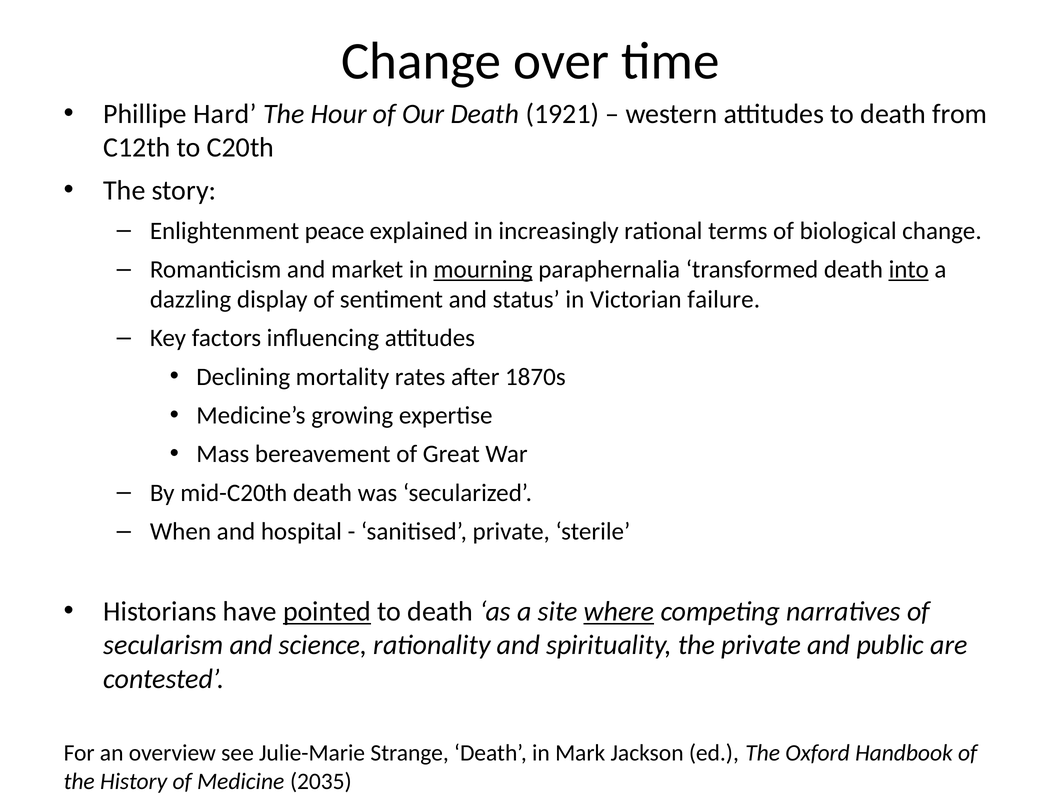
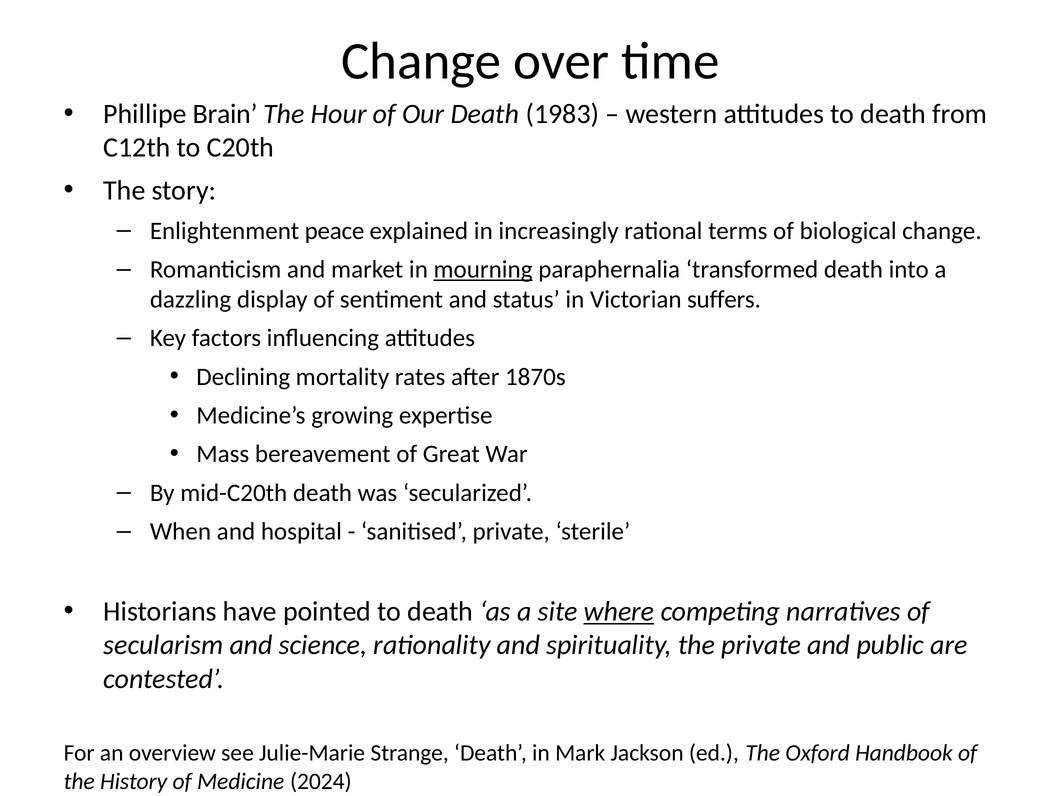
Hard: Hard -> Brain (225, 114)
1921: 1921 -> 1983 (563, 114)
into underline: present -> none (909, 269)
failure: failure -> suffers (724, 299)
pointed underline: present -> none (327, 611)
2035: 2035 -> 2024 (321, 781)
